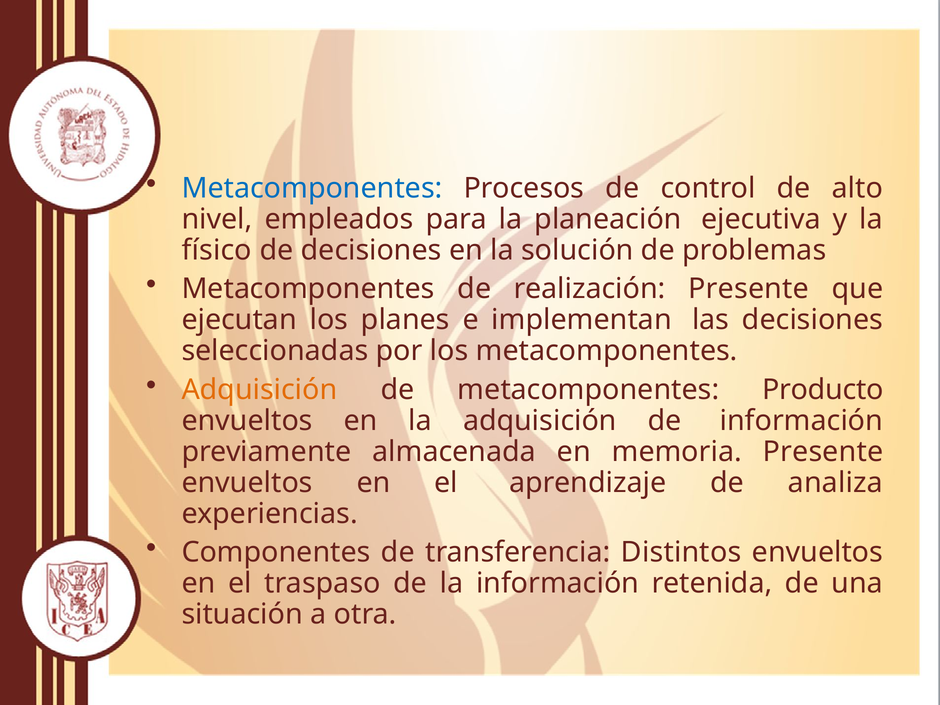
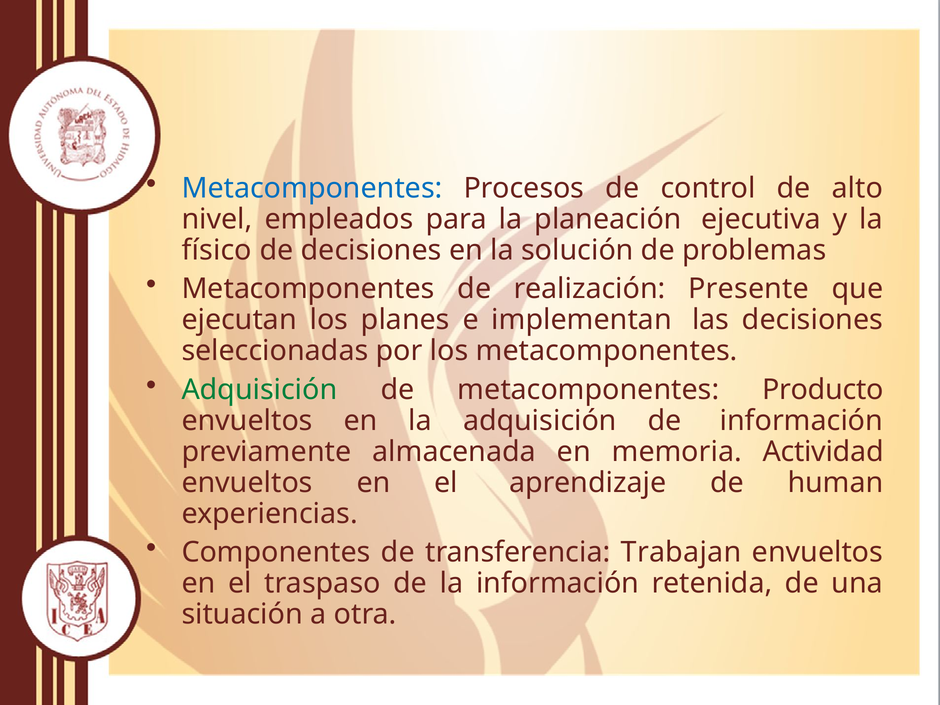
Adquisición colour: orange -> green (259, 390)
memoria Presente: Presente -> Actividad (823, 452)
analiza: analiza -> human (836, 483)
Distintos: Distintos -> Trabajan (681, 552)
